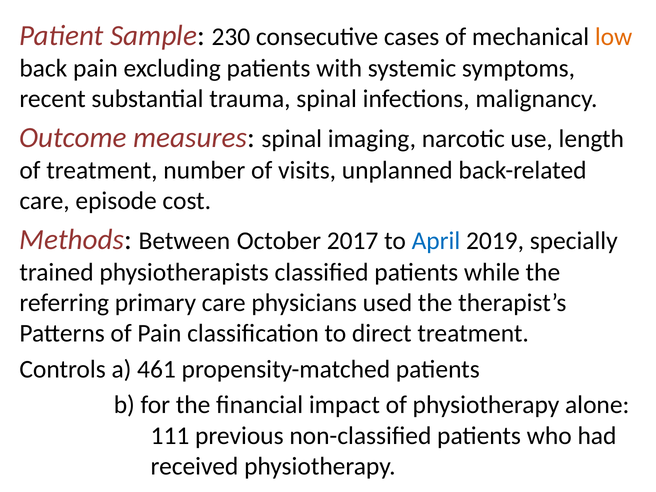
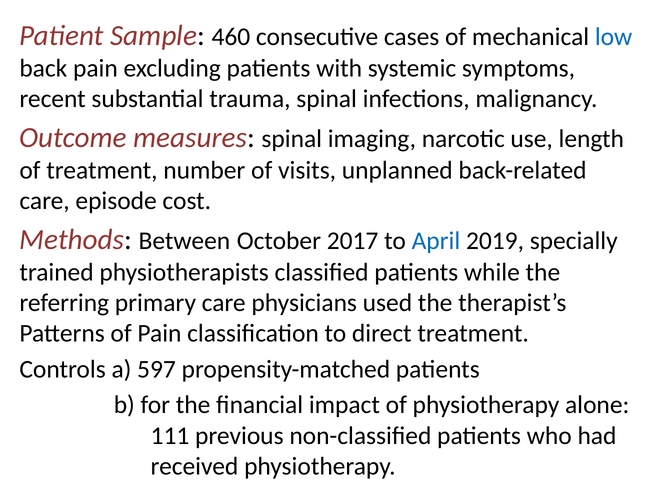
230: 230 -> 460 (231, 37)
low colour: orange -> blue (614, 37)
461: 461 -> 597 (156, 369)
